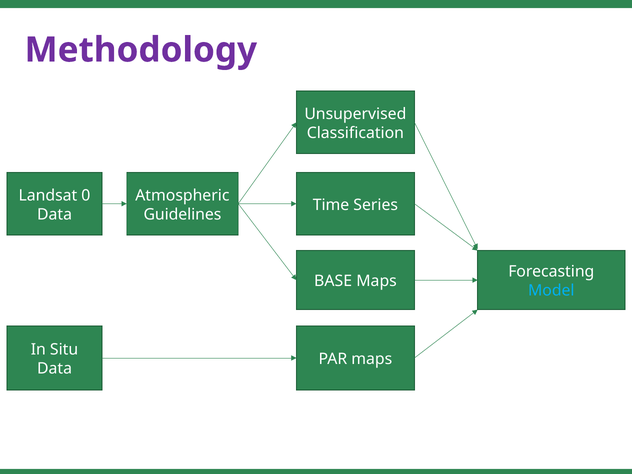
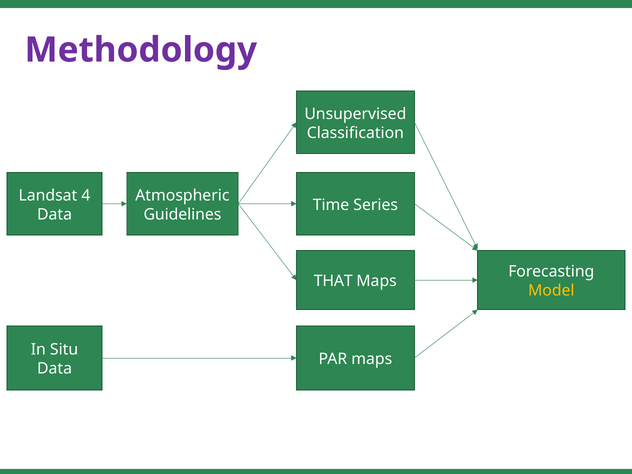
0: 0 -> 4 (86, 195)
BASE: BASE -> THAT (333, 281)
Model colour: light blue -> yellow (551, 291)
